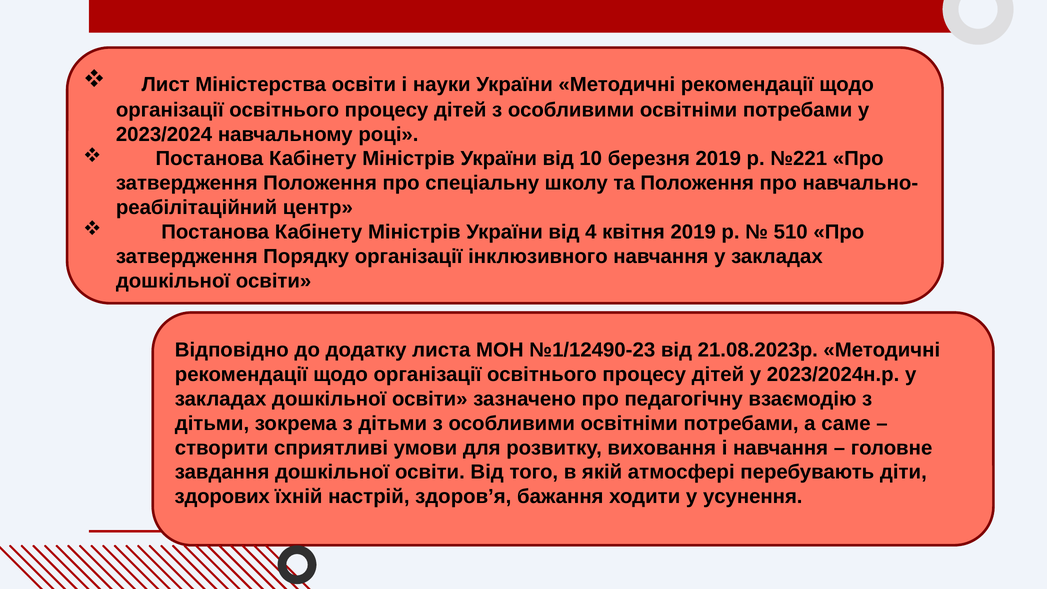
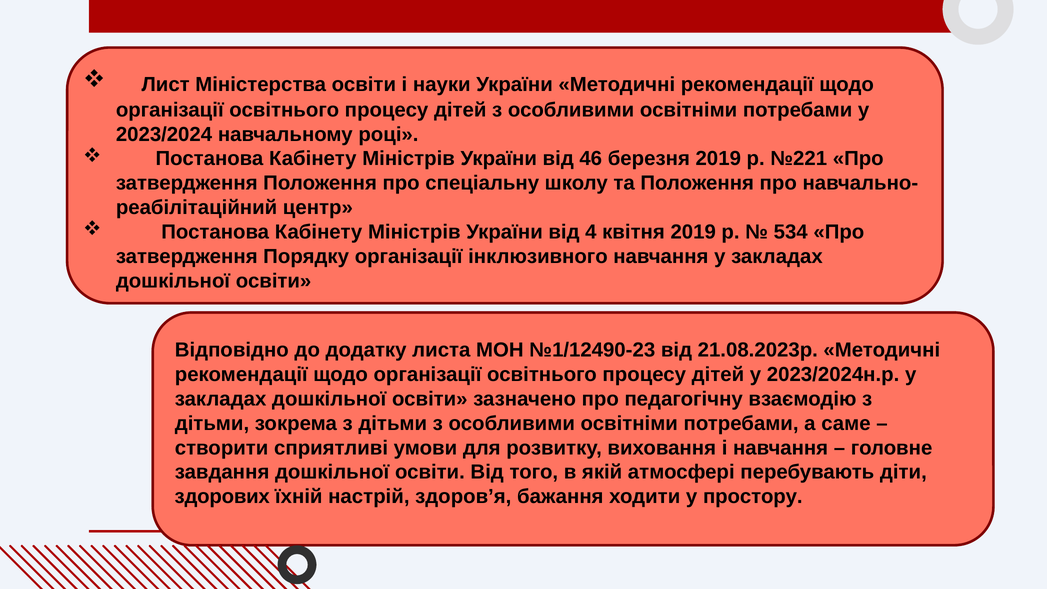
10: 10 -> 46 (591, 159)
510: 510 -> 534 (791, 232)
усунення: усунення -> простору (753, 497)
